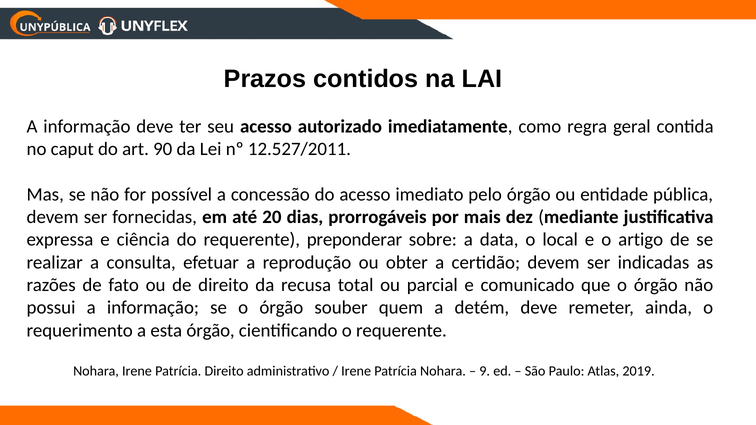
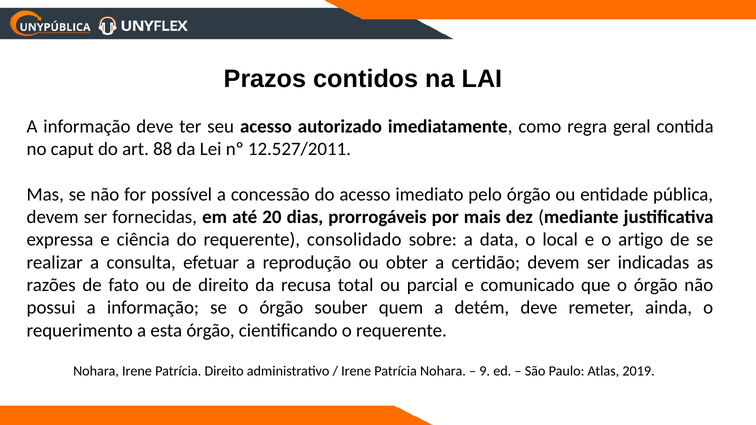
90: 90 -> 88 (163, 149)
preponderar: preponderar -> consolidado (354, 240)
